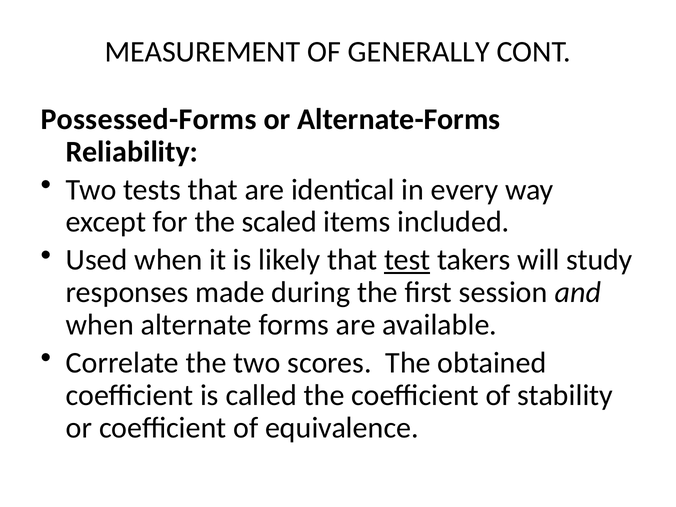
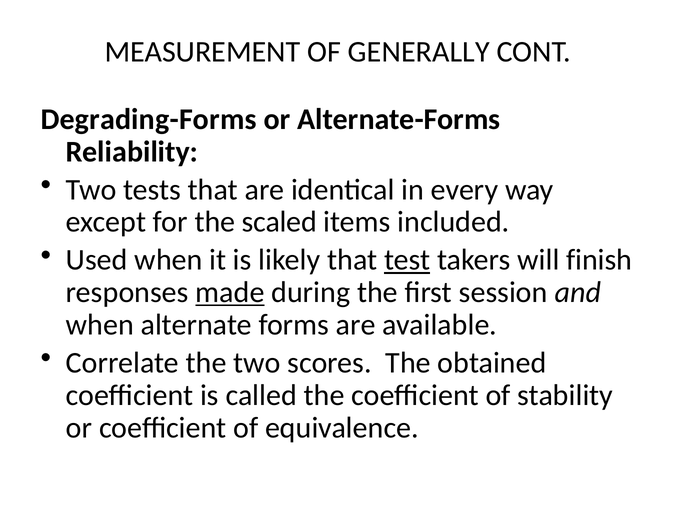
Possessed-Forms: Possessed-Forms -> Degrading-Forms (149, 119)
study: study -> finish (599, 260)
made underline: none -> present (230, 292)
